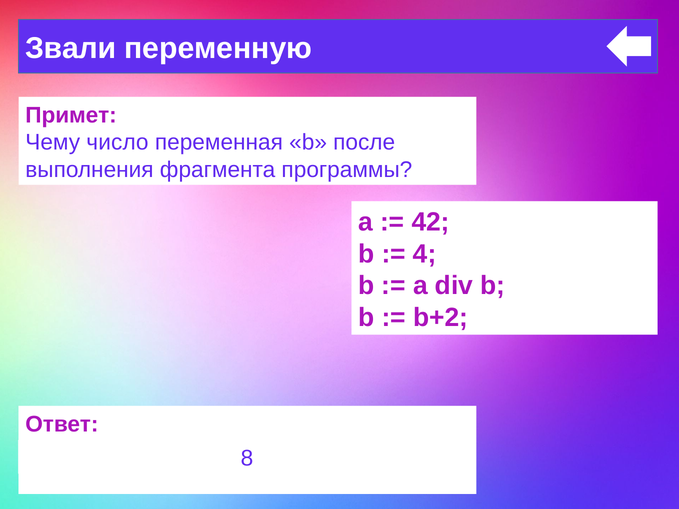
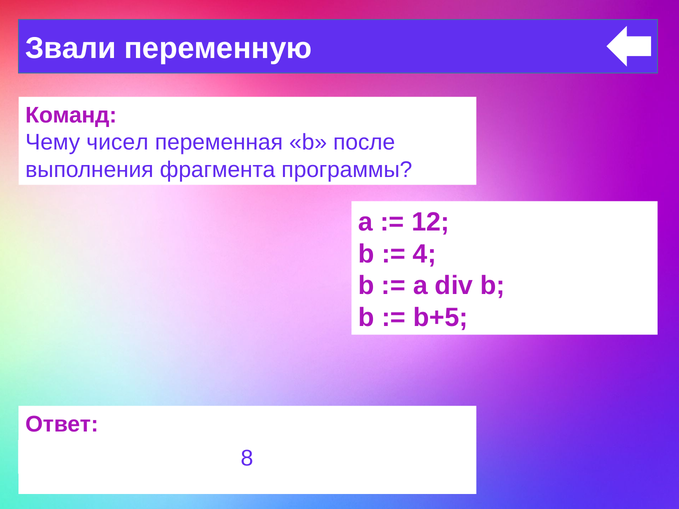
Примет: Примет -> Команд (71, 115)
число: число -> чисел (117, 142)
42: 42 -> 12 (431, 222)
b+2: b+2 -> b+5 (441, 317)
